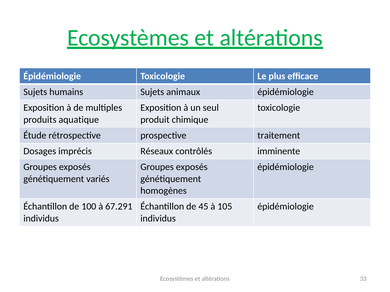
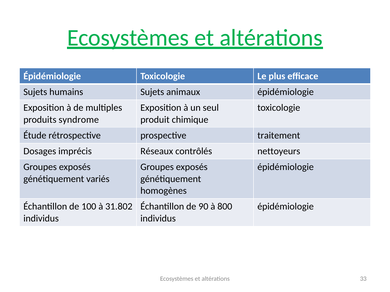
aquatique: aquatique -> syndrome (79, 120)
imminente: imminente -> nettoyeurs (279, 151)
67.291: 67.291 -> 31.802 (119, 207)
45: 45 -> 90 (203, 207)
105: 105 -> 800 (225, 207)
